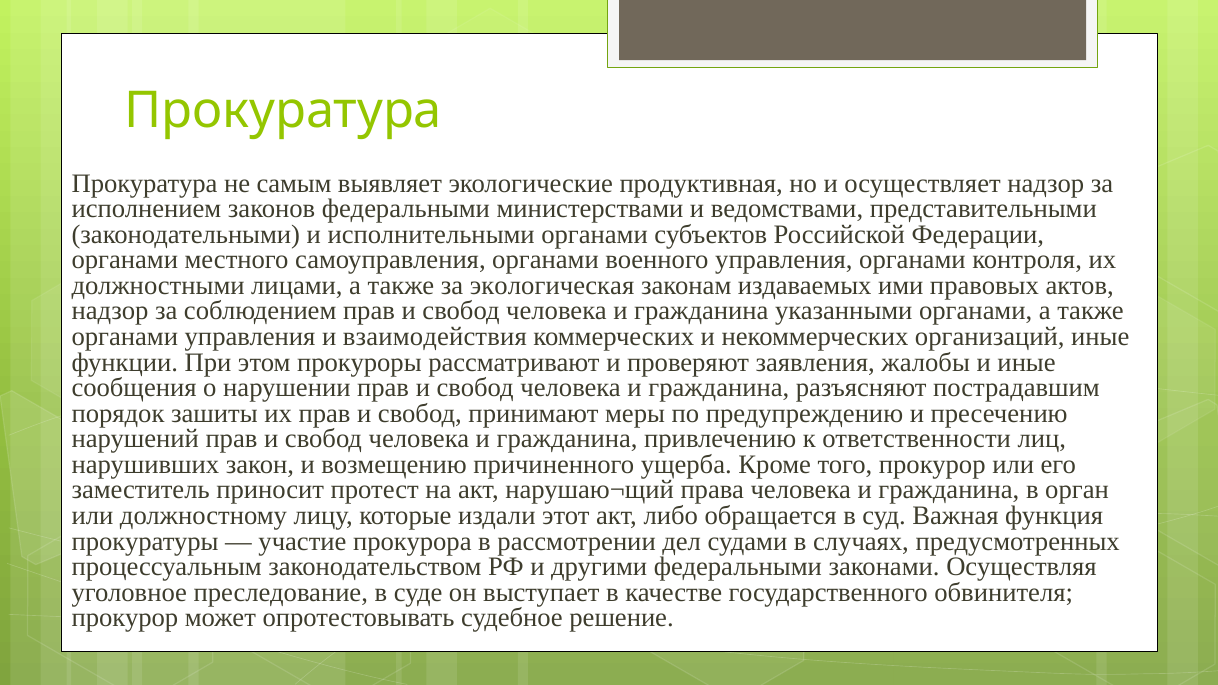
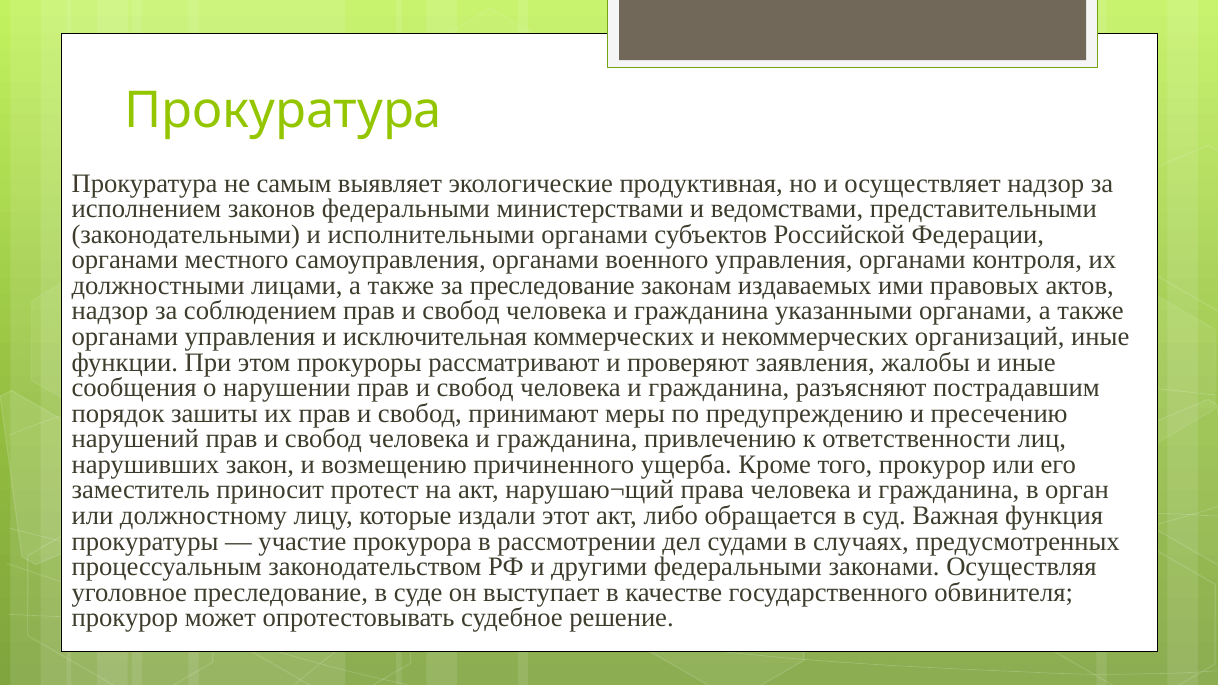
за экологическая: экологическая -> преследование (552, 286)
взаимодействия: взаимодействия -> исключительная (435, 337)
